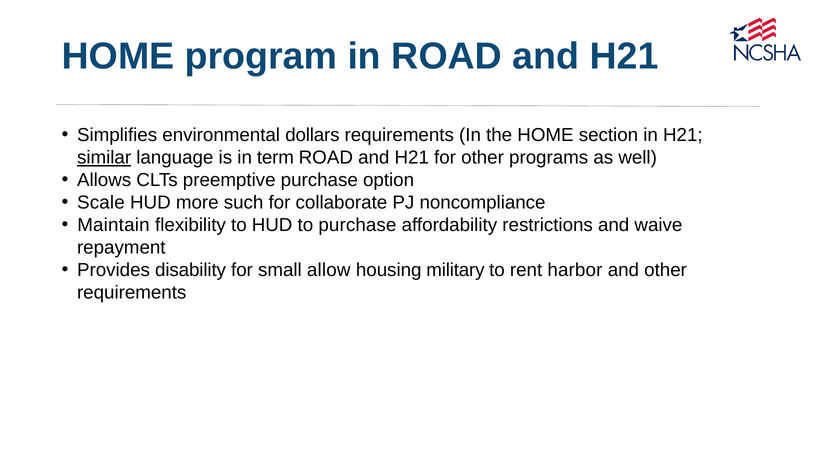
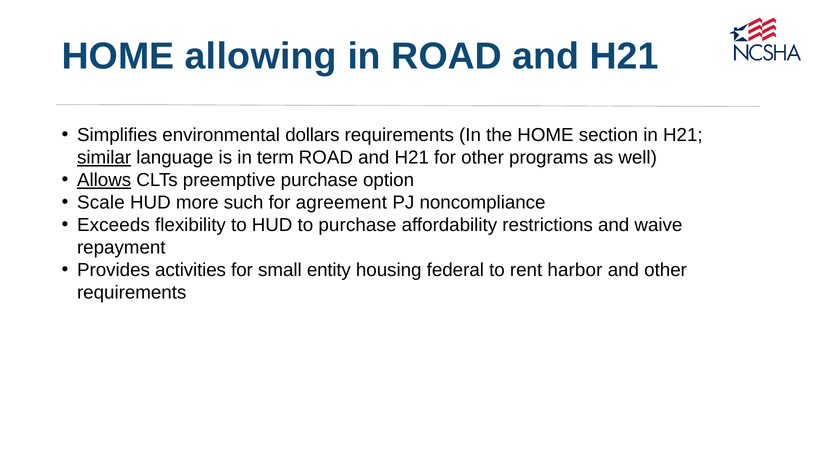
program: program -> allowing (261, 56)
Allows underline: none -> present (104, 180)
collaborate: collaborate -> agreement (341, 203)
Maintain: Maintain -> Exceeds (113, 225)
disability: disability -> activities (191, 270)
allow: allow -> entity (329, 270)
military: military -> federal (455, 270)
